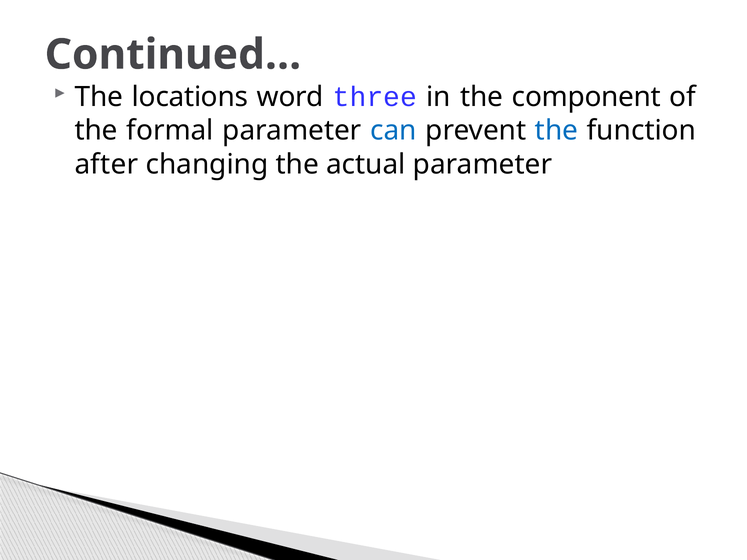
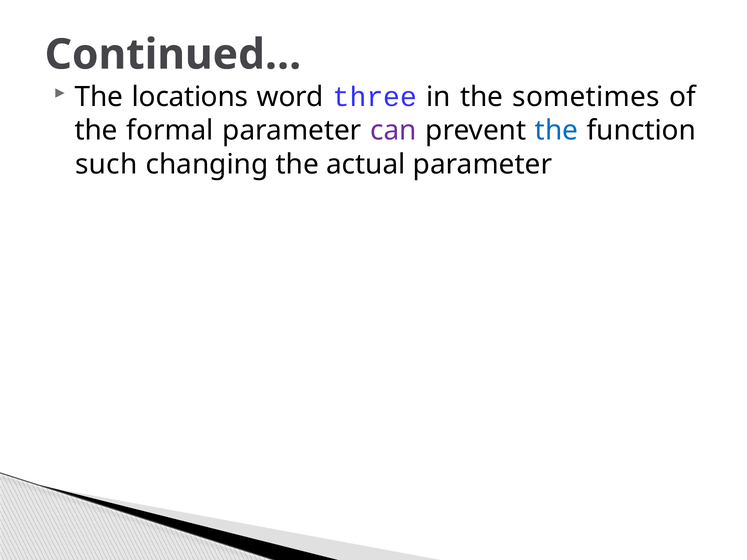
component: component -> sometimes (586, 97)
can colour: blue -> purple (393, 131)
after: after -> such (106, 164)
